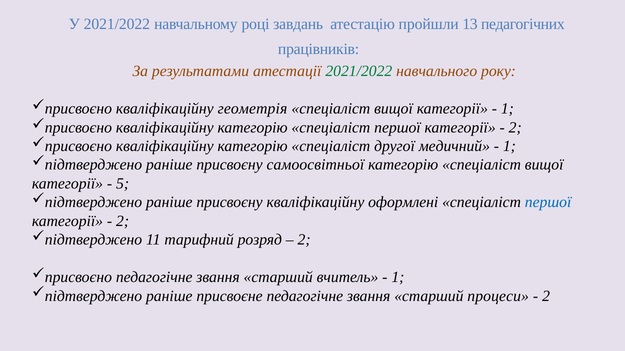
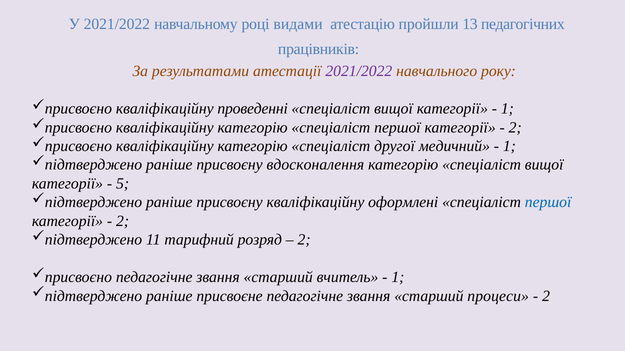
завдань: завдань -> видами (298, 24)
2021/2022 colour: green -> purple (359, 71)
геометрія: геометрія -> проведенні (253, 109)
самоосвітньої: самоосвітньої -> вдосконалення (315, 165)
